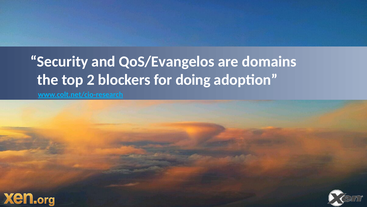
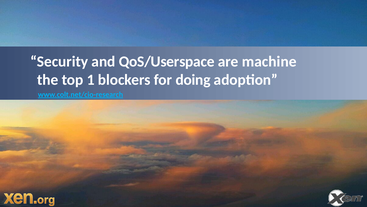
QoS/Evangelos: QoS/Evangelos -> QoS/Userspace (167, 61)
domains: domains -> machine (269, 61)
2: 2 -> 1 (91, 80)
